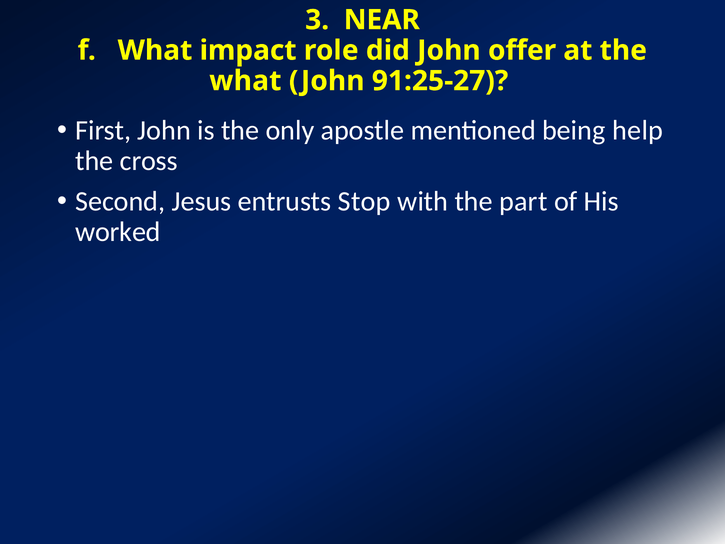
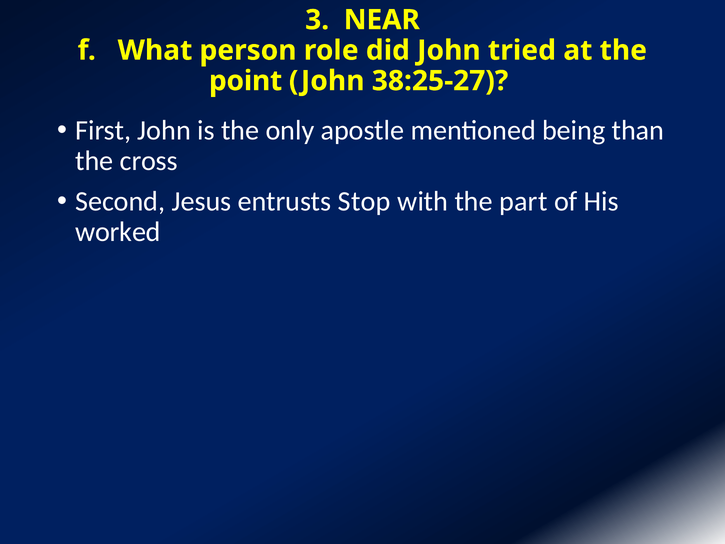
impact: impact -> person (248, 50)
offer: offer -> tried (522, 50)
what: what -> point (246, 81)
91:25-27: 91:25-27 -> 38:25-27 (440, 81)
help: help -> than (638, 130)
